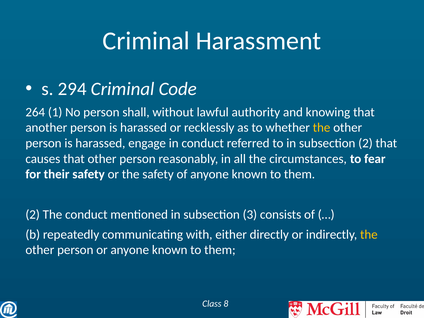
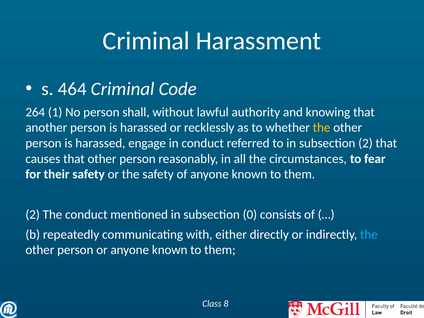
294: 294 -> 464 (72, 89)
3: 3 -> 0 (250, 214)
the colour: yellow -> light blue (369, 235)
